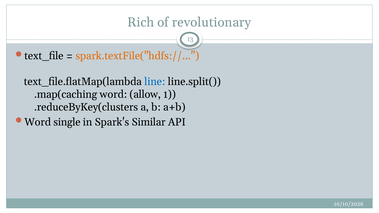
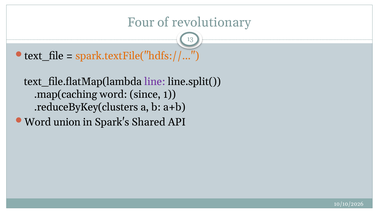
Rich: Rich -> Four (141, 22)
line colour: blue -> purple (155, 82)
allow: allow -> since (145, 94)
single: single -> union (67, 122)
Similar: Similar -> Shared (149, 122)
